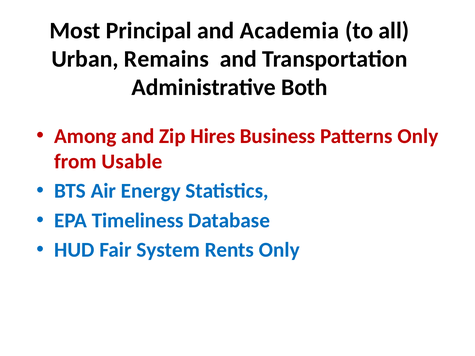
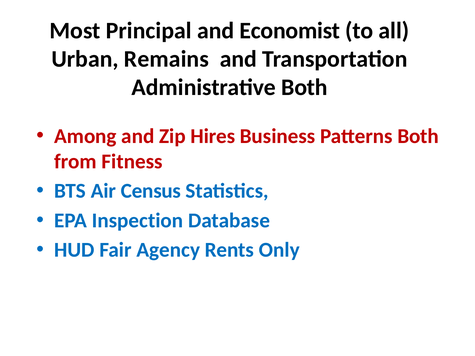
Academia: Academia -> Economist (290, 31)
Patterns Only: Only -> Both (418, 136)
Usable: Usable -> Fitness (132, 162)
Energy: Energy -> Census (151, 191)
Timeliness: Timeliness -> Inspection (138, 221)
System: System -> Agency (168, 250)
